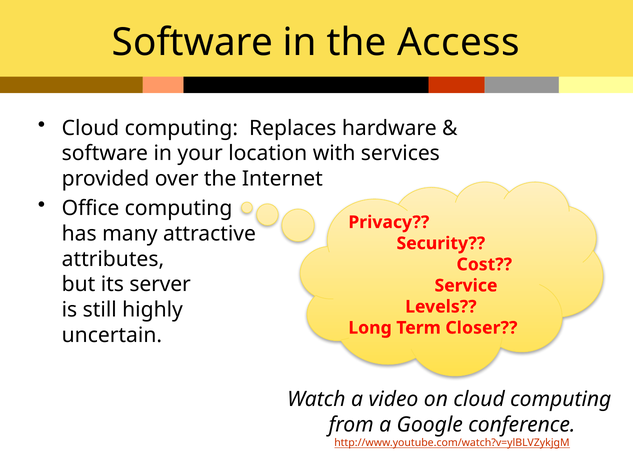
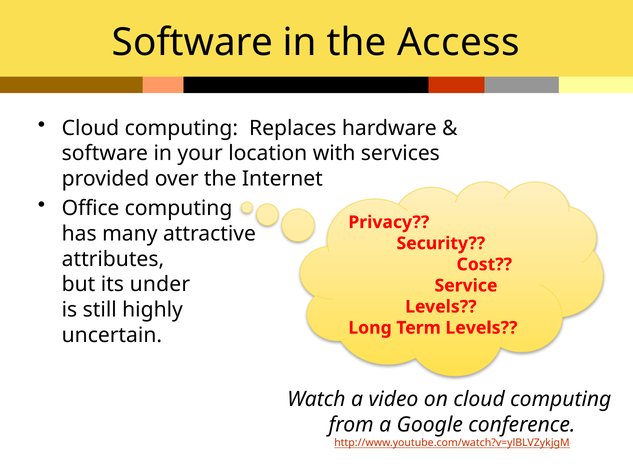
server: server -> under (160, 284)
Term Closer: Closer -> Levels (481, 328)
